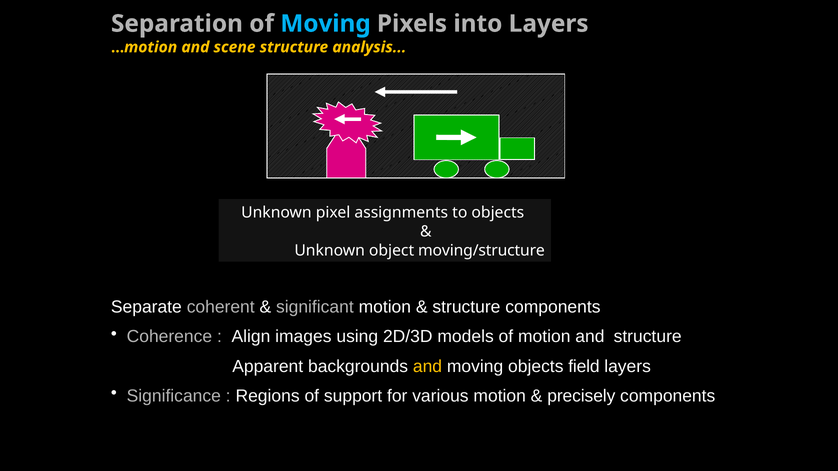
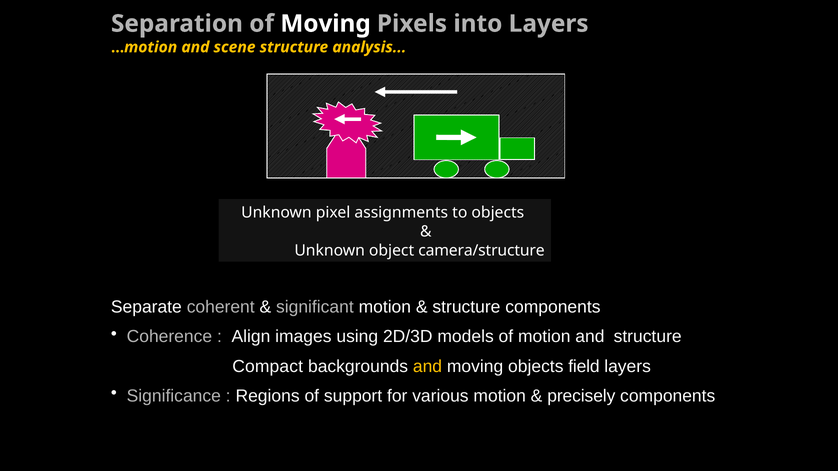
Moving colour: light blue -> white (326, 24)
moving/structure: moving/structure -> camera/structure (481, 251)
Apparent: Apparent -> Compact (268, 367)
